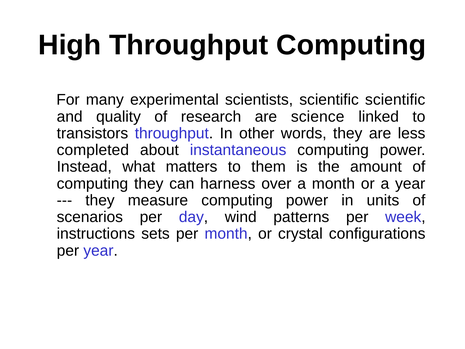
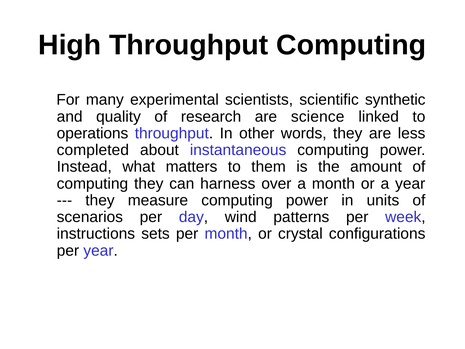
scientific scientific: scientific -> synthetic (395, 100)
transistors: transistors -> operations (93, 133)
